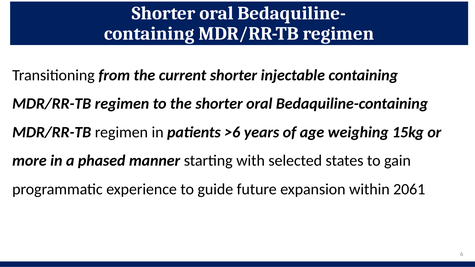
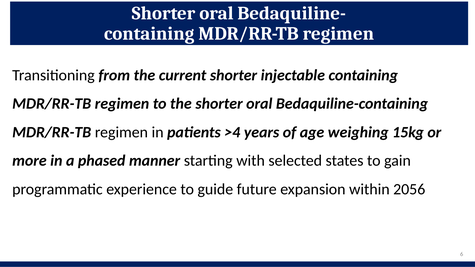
>6: >6 -> >4 (232, 132)
2061: 2061 -> 2056 (409, 189)
